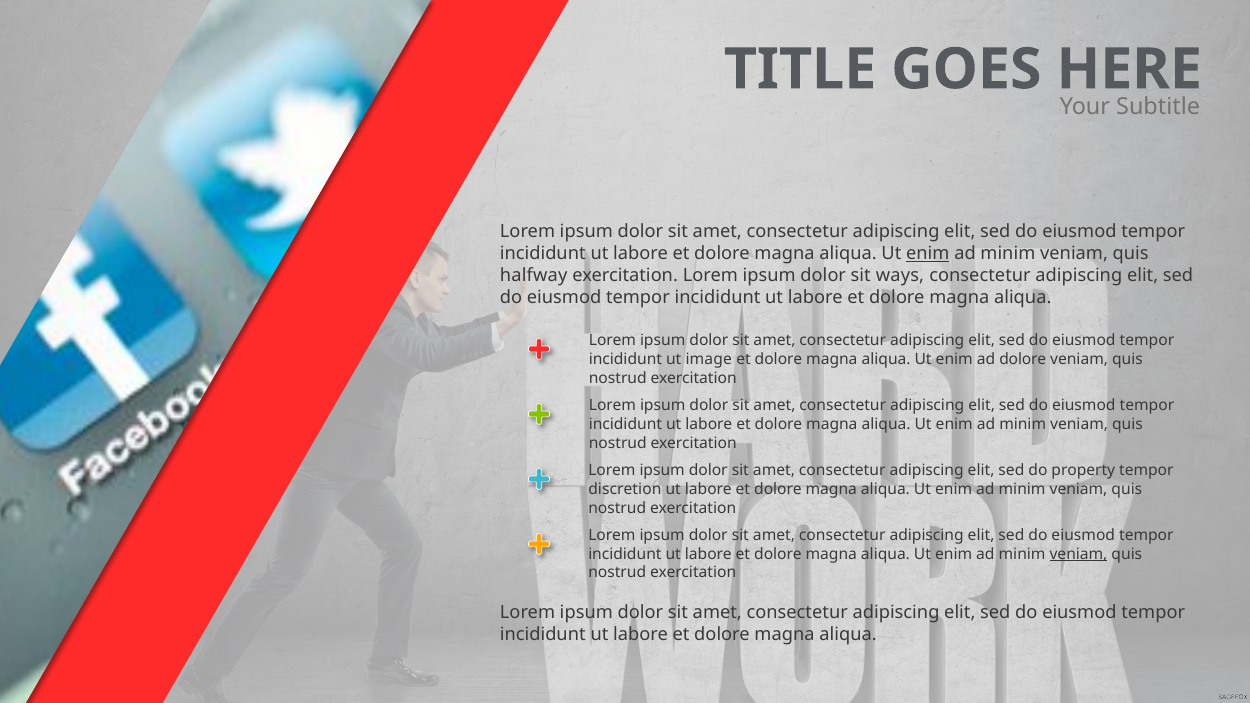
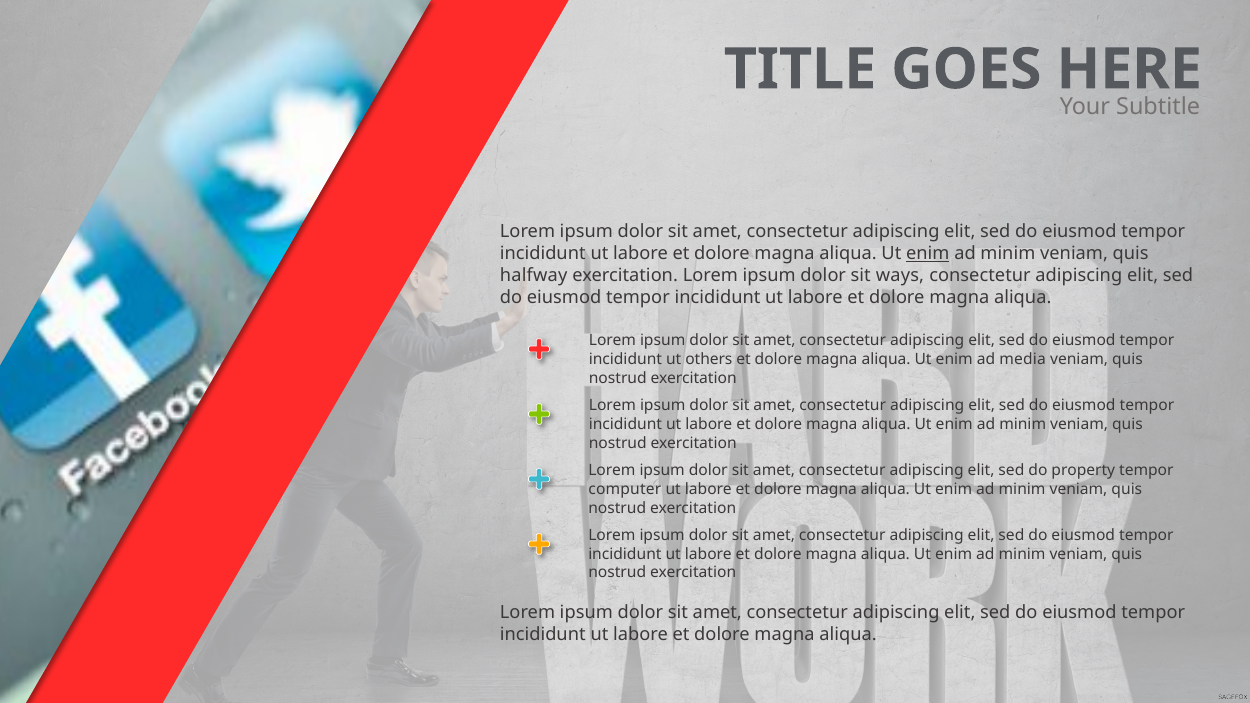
image: image -> others (709, 359)
ad dolore: dolore -> media (1023, 359)
discretion: discretion -> computer (625, 489)
veniam underline: present -> none (1078, 554)
